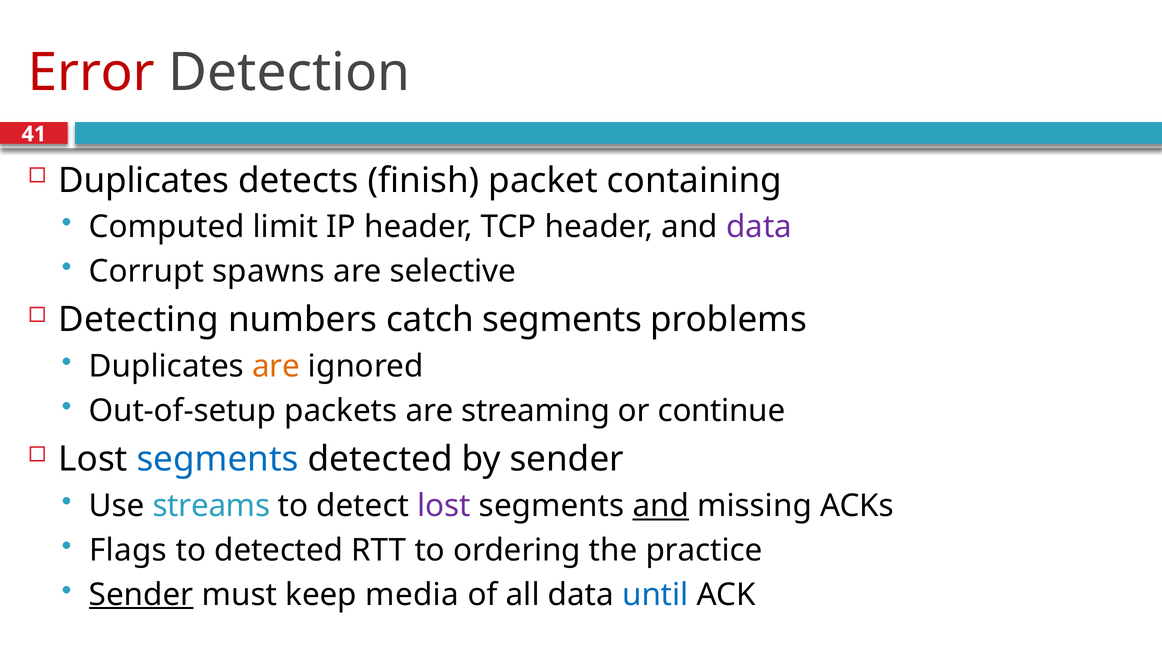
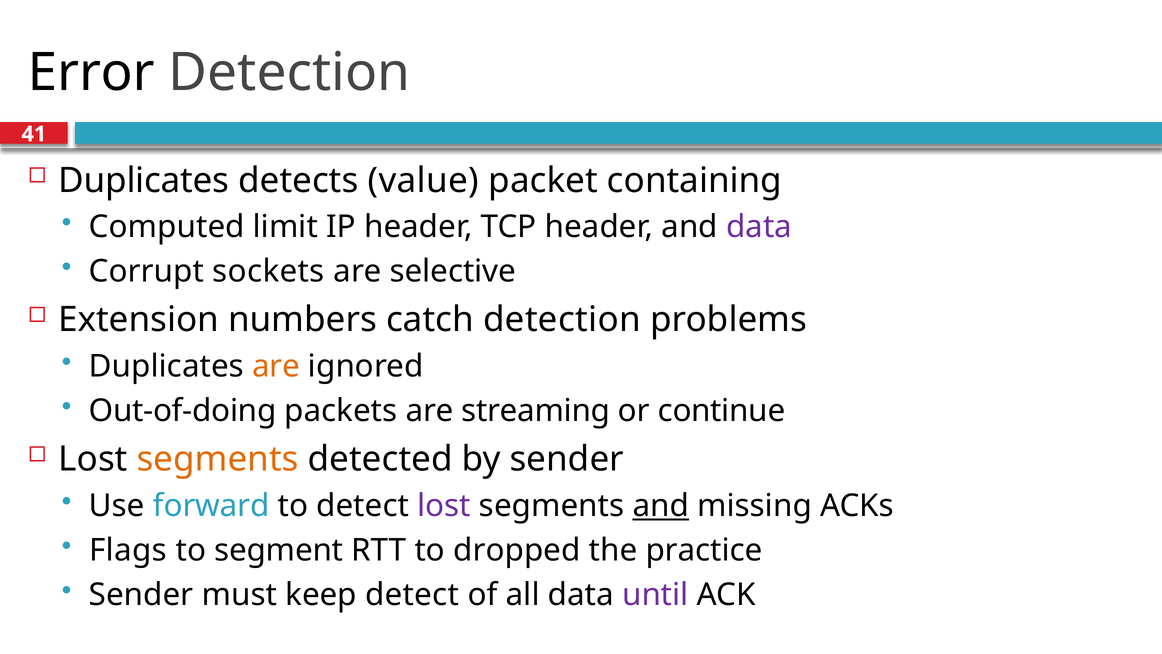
Error colour: red -> black (91, 73)
finish: finish -> value (423, 180)
spawns: spawns -> sockets (269, 271)
Detecting: Detecting -> Extension (139, 320)
catch segments: segments -> detection (562, 320)
Out-of-setup: Out-of-setup -> Out-of-doing (183, 410)
segments colour: blue -> orange (218, 459)
streams: streams -> forward (211, 505)
to detected: detected -> segment (279, 550)
ordering: ordering -> dropped (517, 550)
Sender underline: present -> none (141, 594)
keep media: media -> detect (412, 594)
until colour: blue -> purple (655, 594)
